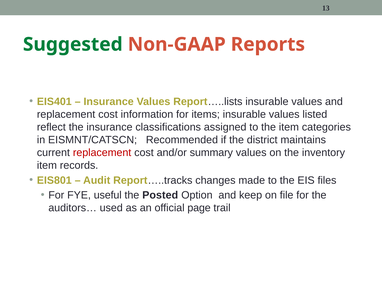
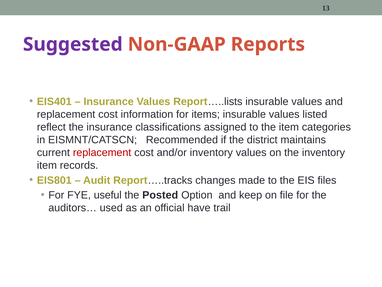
Suggested colour: green -> purple (73, 44)
and/or summary: summary -> inventory (211, 152)
page: page -> have (199, 208)
